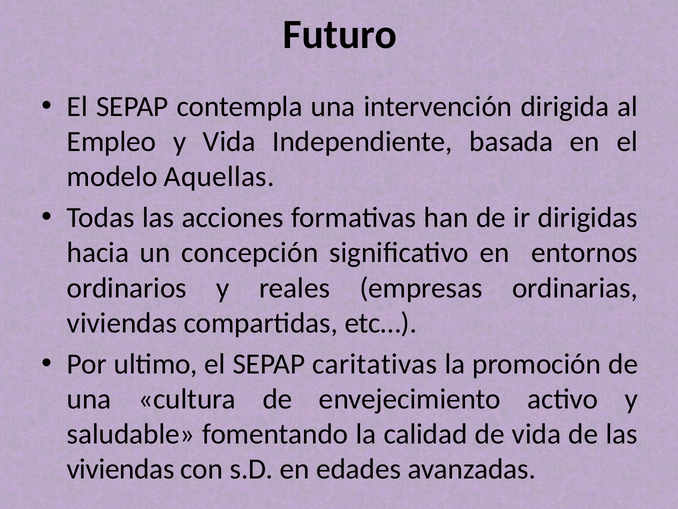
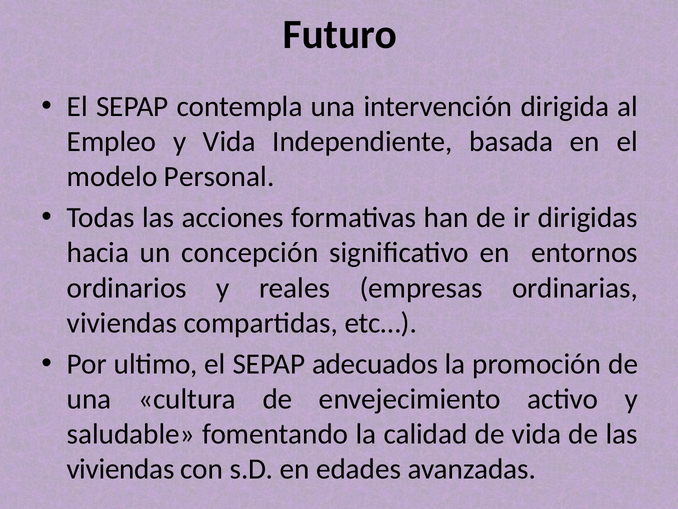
Aquellas: Aquellas -> Personal (219, 176)
caritativas: caritativas -> adecuados (375, 364)
